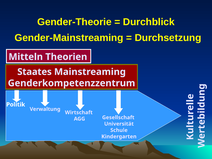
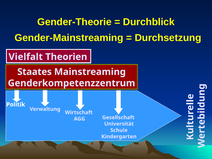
Mitteln: Mitteln -> Vielfalt (26, 57)
